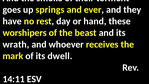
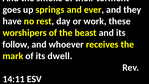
hand: hand -> work (95, 21)
wrath: wrath -> follow (16, 44)
